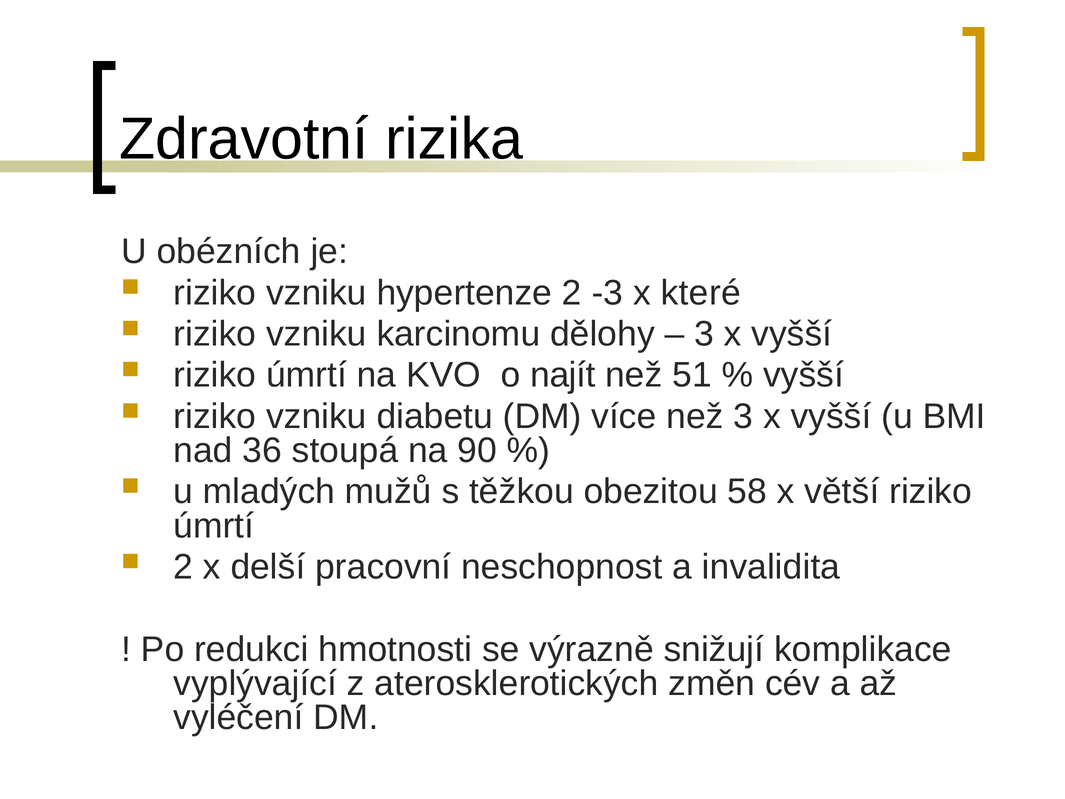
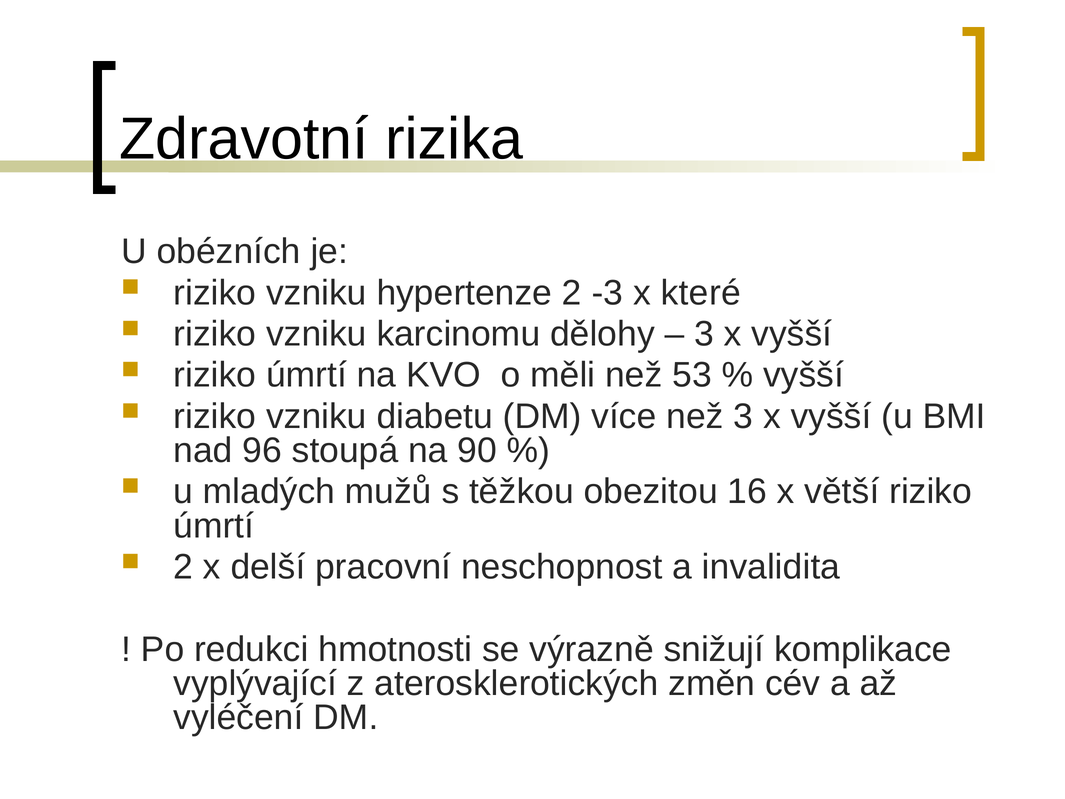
najít: najít -> měli (563, 375)
51: 51 -> 53 (692, 375)
36: 36 -> 96 (262, 450)
58: 58 -> 16 (747, 492)
